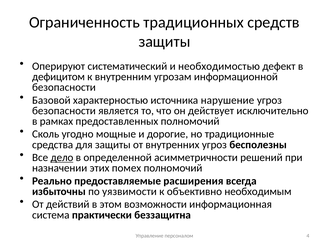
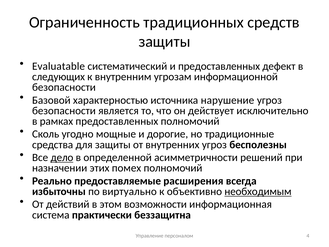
Оперируют: Оперируют -> Evaluatable (58, 66)
и необходимостью: необходимостью -> предоставленных (219, 66)
дефицитом: дефицитом -> следующих (58, 77)
уязвимости: уязвимости -> виртуально (129, 191)
необходимым underline: none -> present (258, 191)
